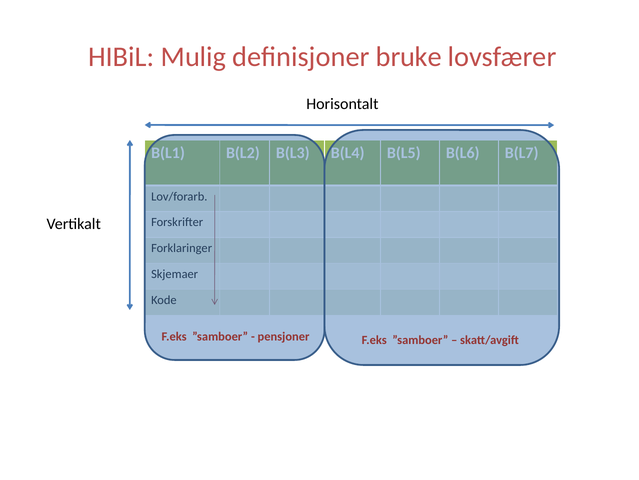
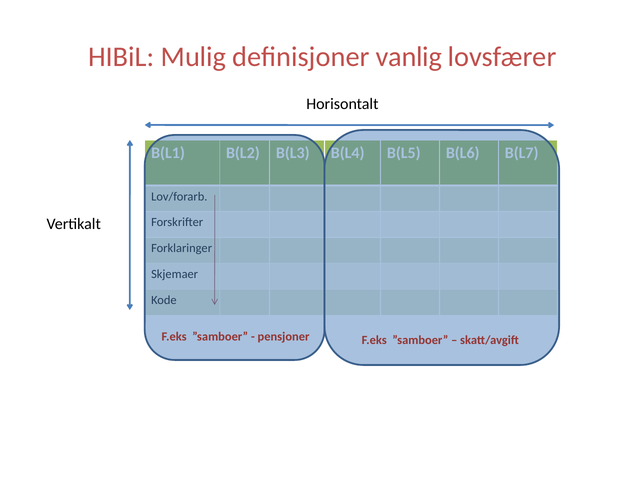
bruke: bruke -> vanlig (409, 57)
